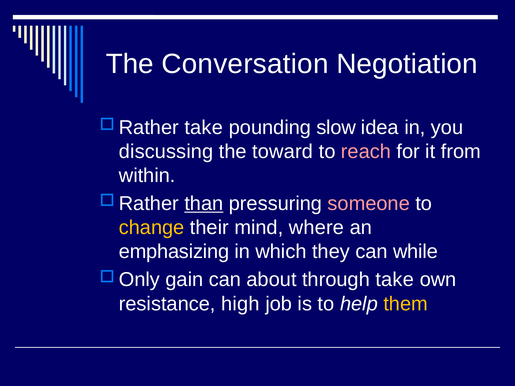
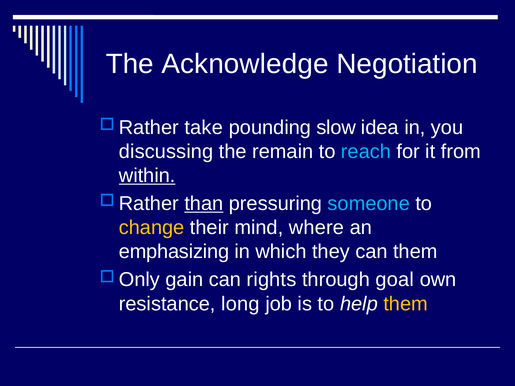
Conversation: Conversation -> Acknowledge (245, 64)
toward: toward -> remain (283, 152)
reach colour: pink -> light blue (366, 152)
within underline: none -> present (147, 176)
someone colour: pink -> light blue (369, 204)
can while: while -> them (415, 252)
about: about -> rights (271, 280)
through take: take -> goal (395, 280)
high: high -> long (240, 304)
